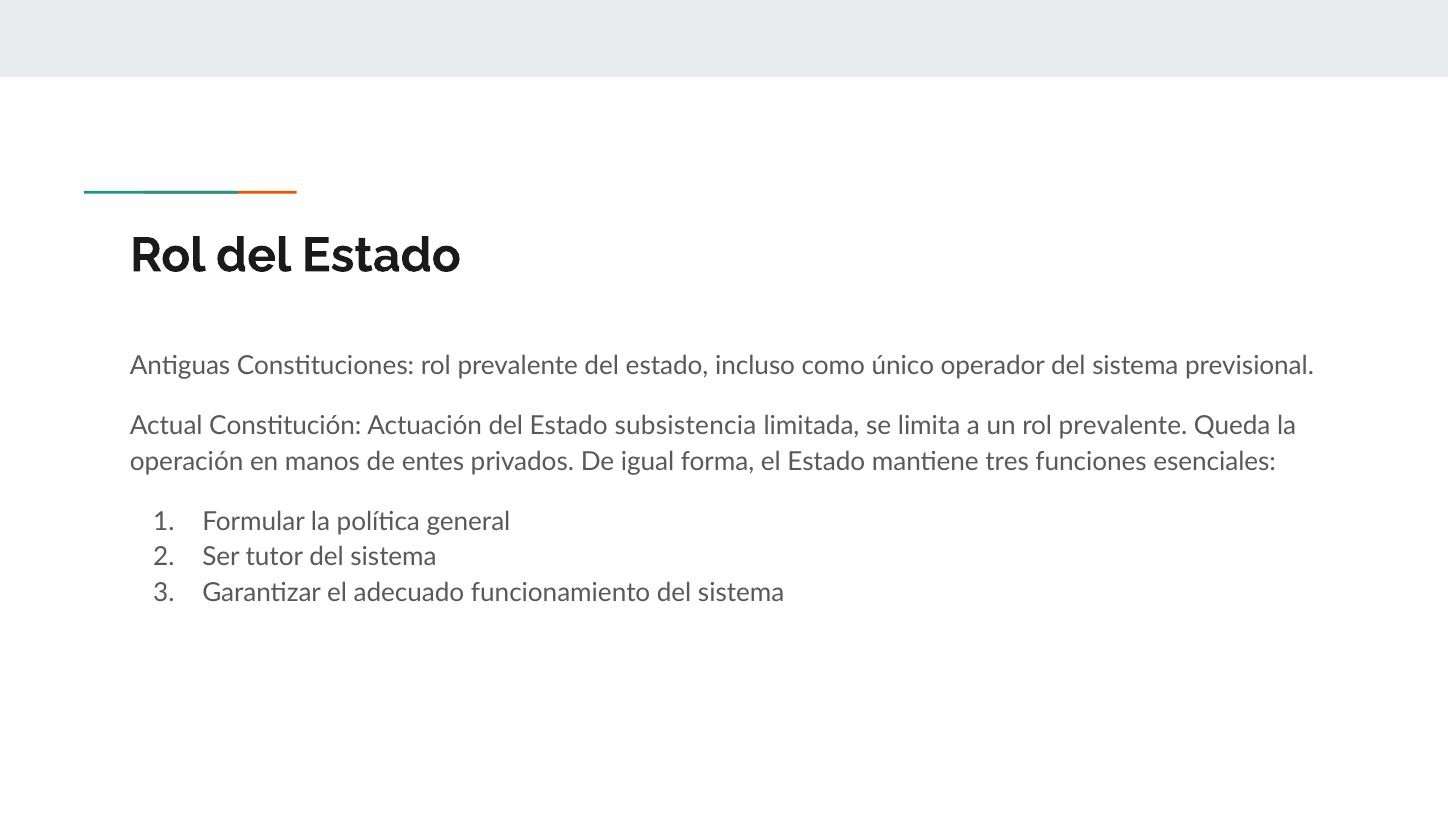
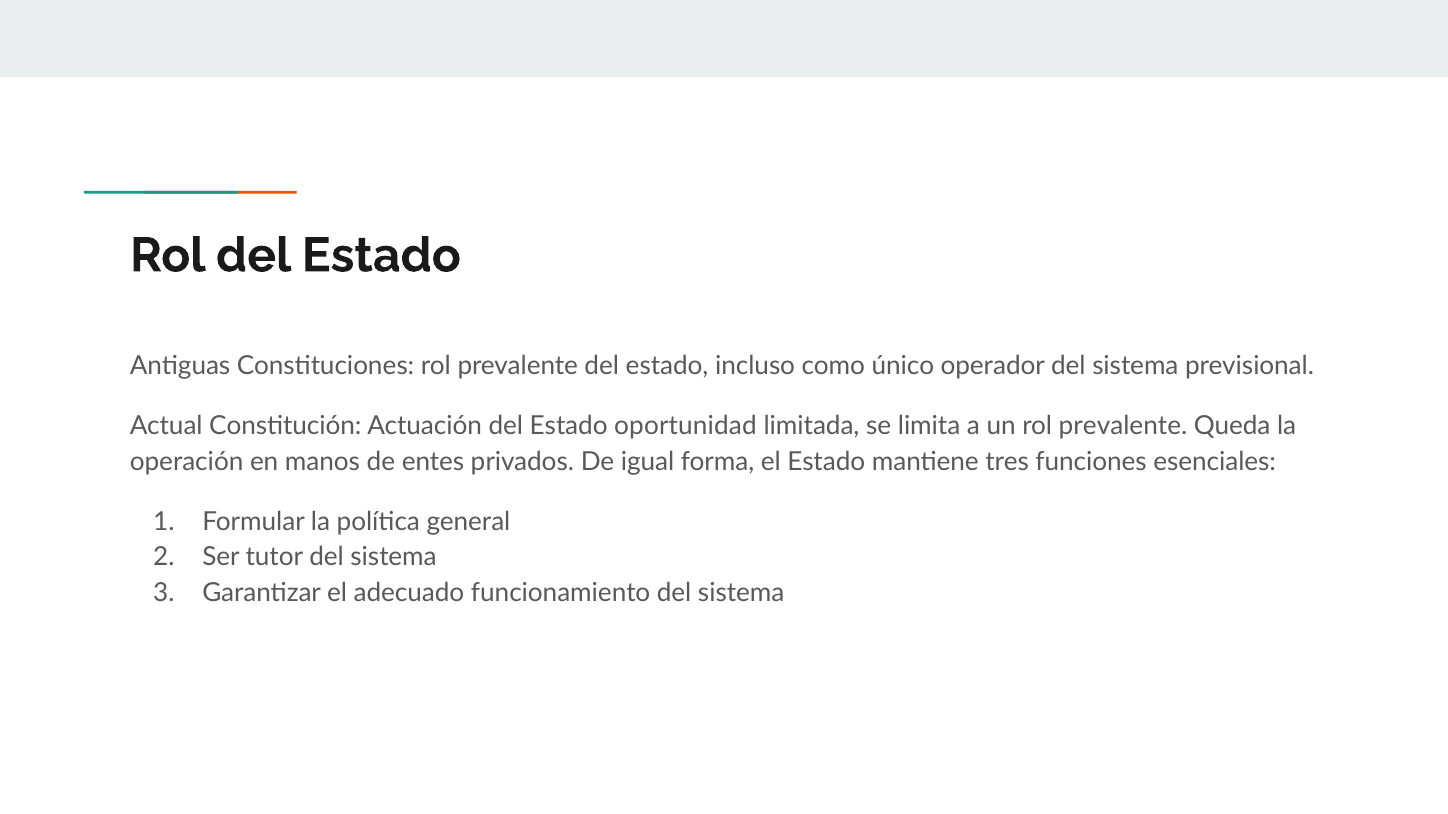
subsistencia: subsistencia -> oportunidad (686, 426)
